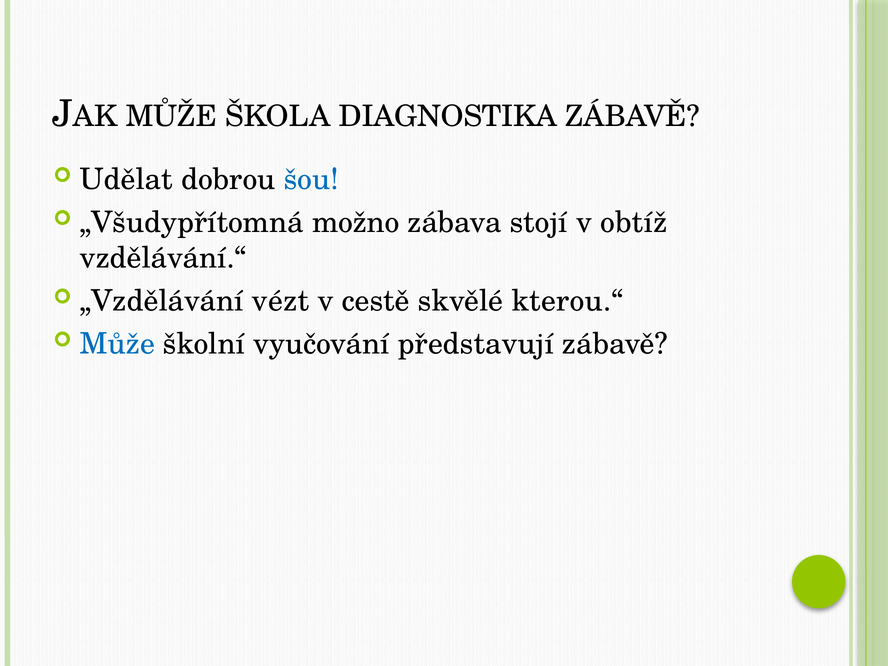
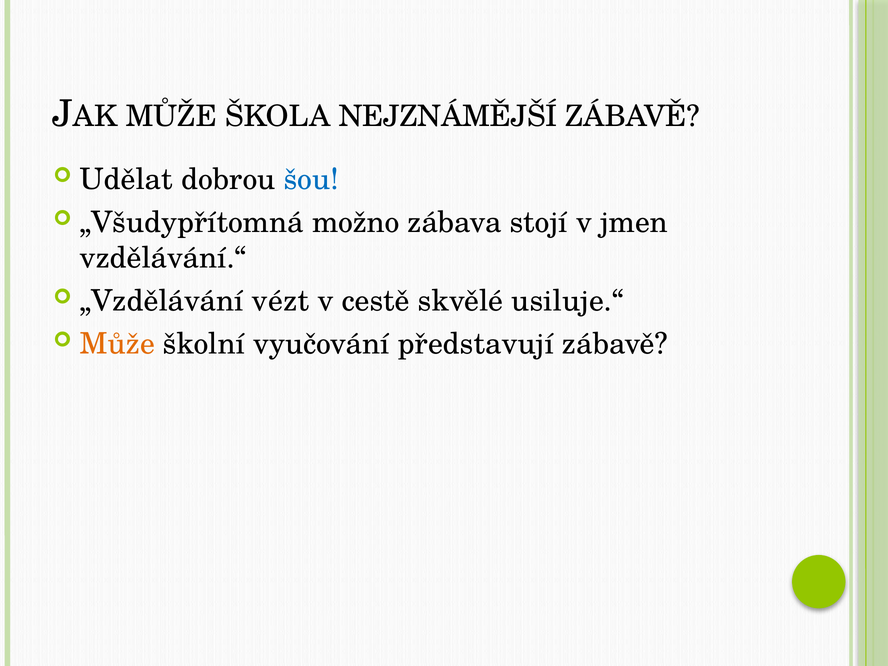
DIAGNOSTIKA: DIAGNOSTIKA -> NEJZNÁMĚJŠÍ (448, 116)
obtíž: obtíž -> jmen (634, 223)
kterou.“: kterou.“ -> usiluje.“ (568, 301)
Může colour: blue -> orange (117, 344)
